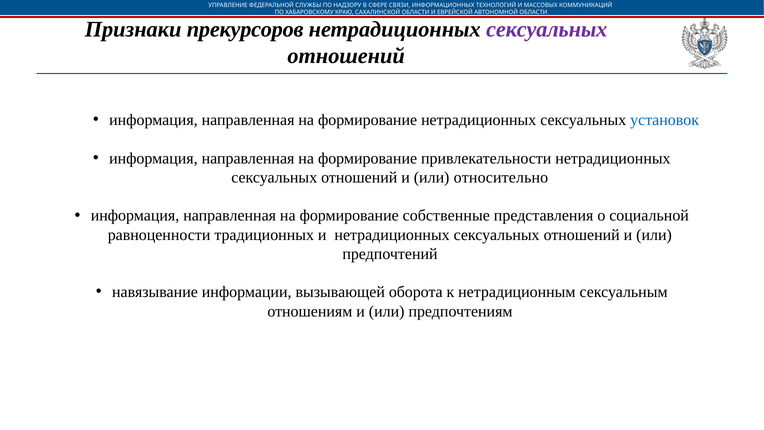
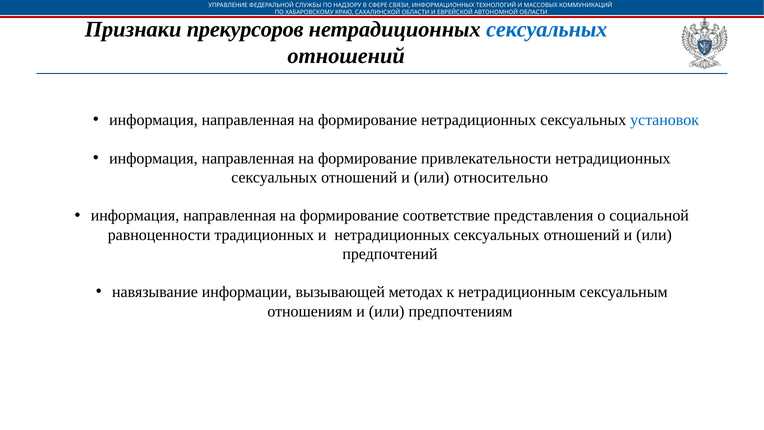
сексуальных colour: purple -> blue (547, 29)
собственные: собственные -> соответствие (446, 216)
оборота: оборота -> методах (416, 292)
